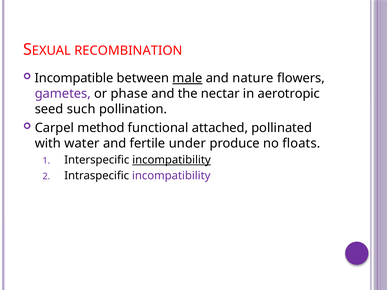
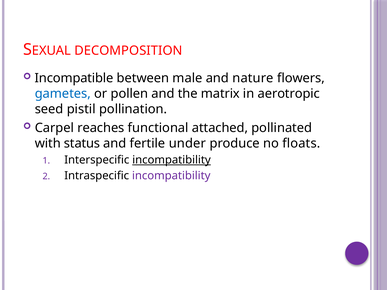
RECOMBINATION: RECOMBINATION -> DECOMPOSITION (128, 51)
male underline: present -> none (187, 78)
gametes colour: purple -> blue (63, 94)
phase: phase -> pollen (129, 94)
nectar: nectar -> matrix (220, 94)
such: such -> pistil (81, 109)
method: method -> reaches (101, 128)
water: water -> status (82, 143)
